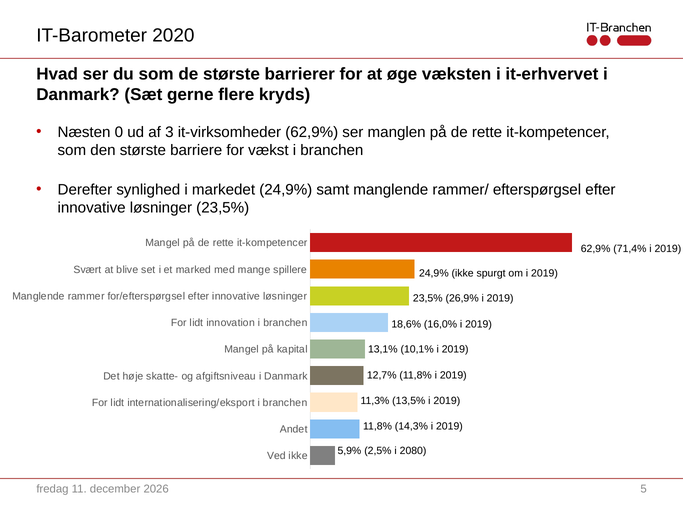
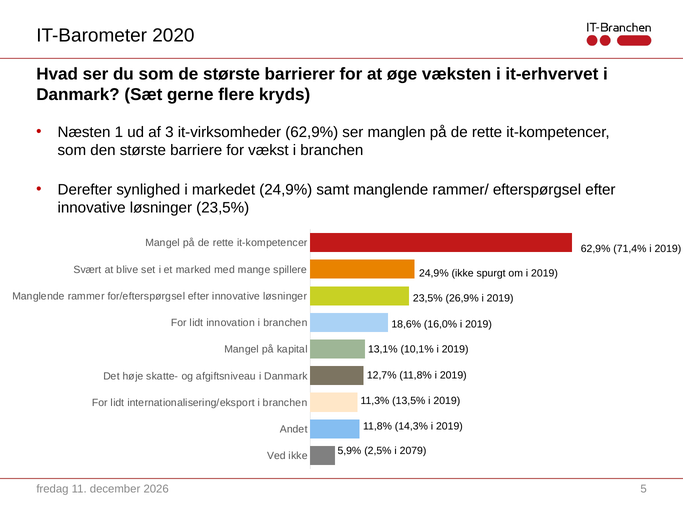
0: 0 -> 1 (119, 132)
2080: 2080 -> 2079 (413, 451)
